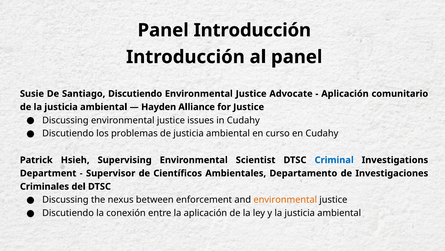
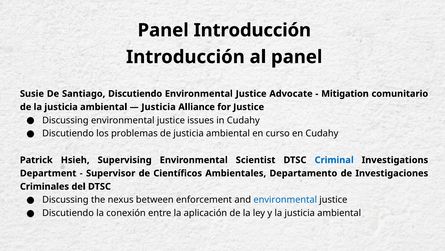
Aplicación: Aplicación -> Mitigation (345, 93)
Hayden: Hayden -> Justicia (159, 107)
environmental colour: orange -> blue (285, 199)
